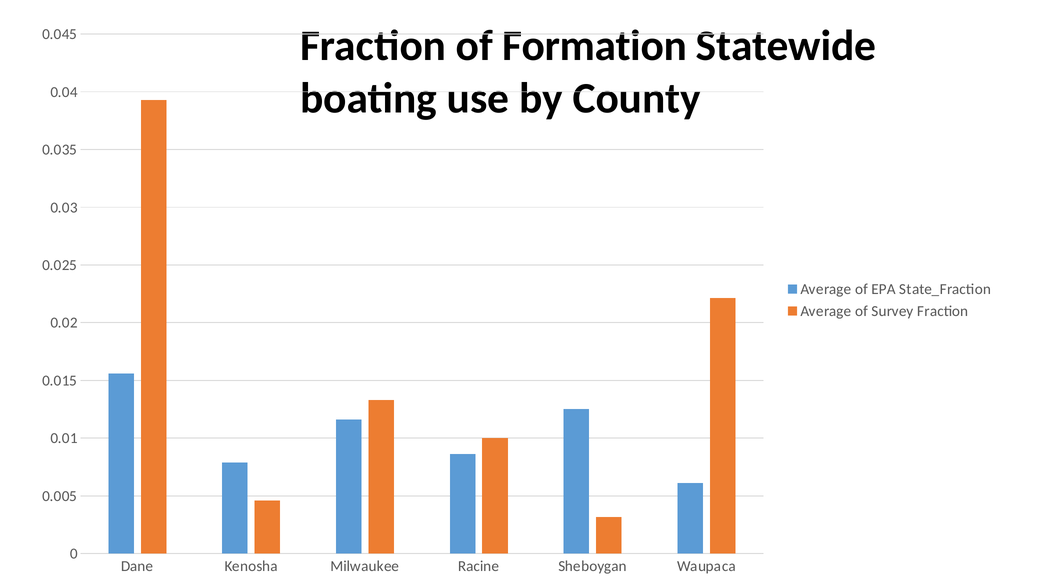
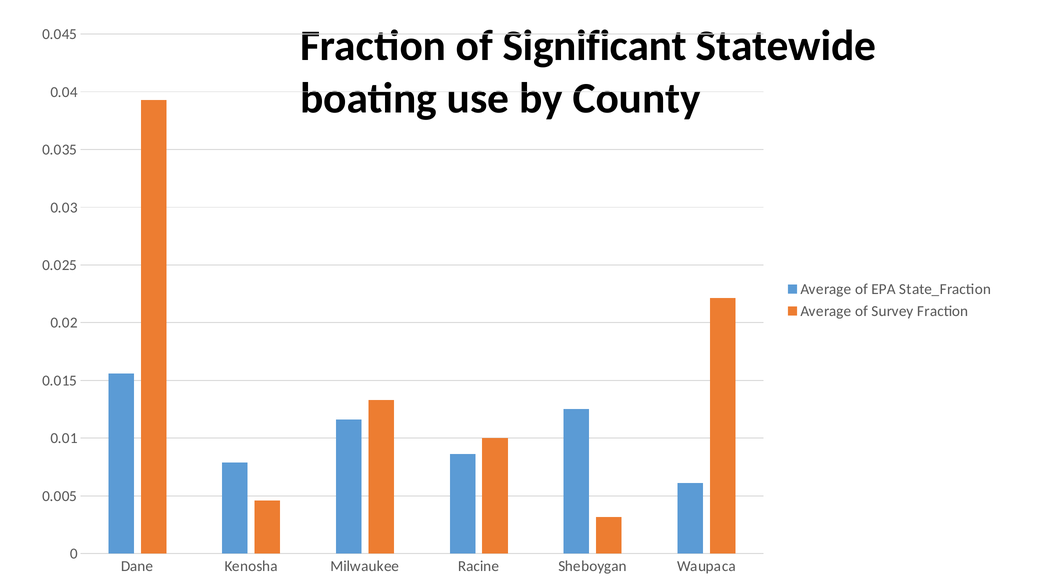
Formation: Formation -> Significant (595, 46)
